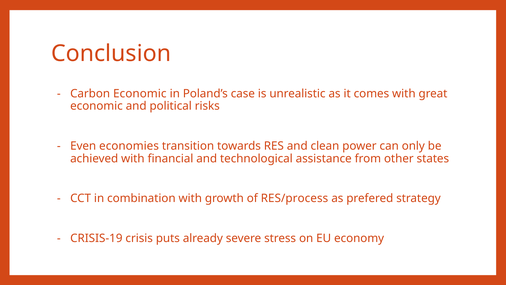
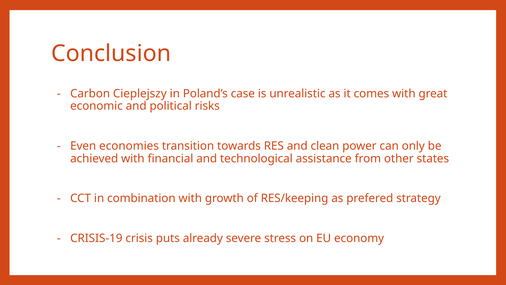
Carbon Economic: Economic -> Cieplejszy (140, 93)
RES/process: RES/process -> RES/keeping (295, 198)
